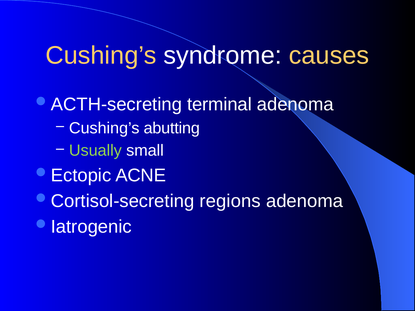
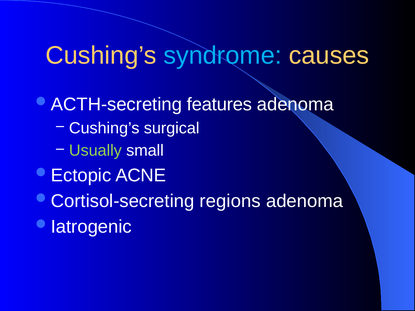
syndrome colour: white -> light blue (223, 55)
terminal: terminal -> features (220, 104)
abutting: abutting -> surgical (172, 128)
